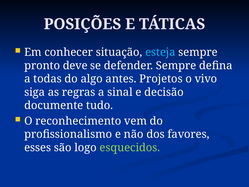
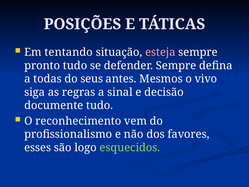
conhecer: conhecer -> tentando (69, 52)
esteja colour: light blue -> pink (160, 52)
pronto deve: deve -> tudo (75, 66)
algo: algo -> seus (92, 79)
Projetos: Projetos -> Mesmos (161, 79)
